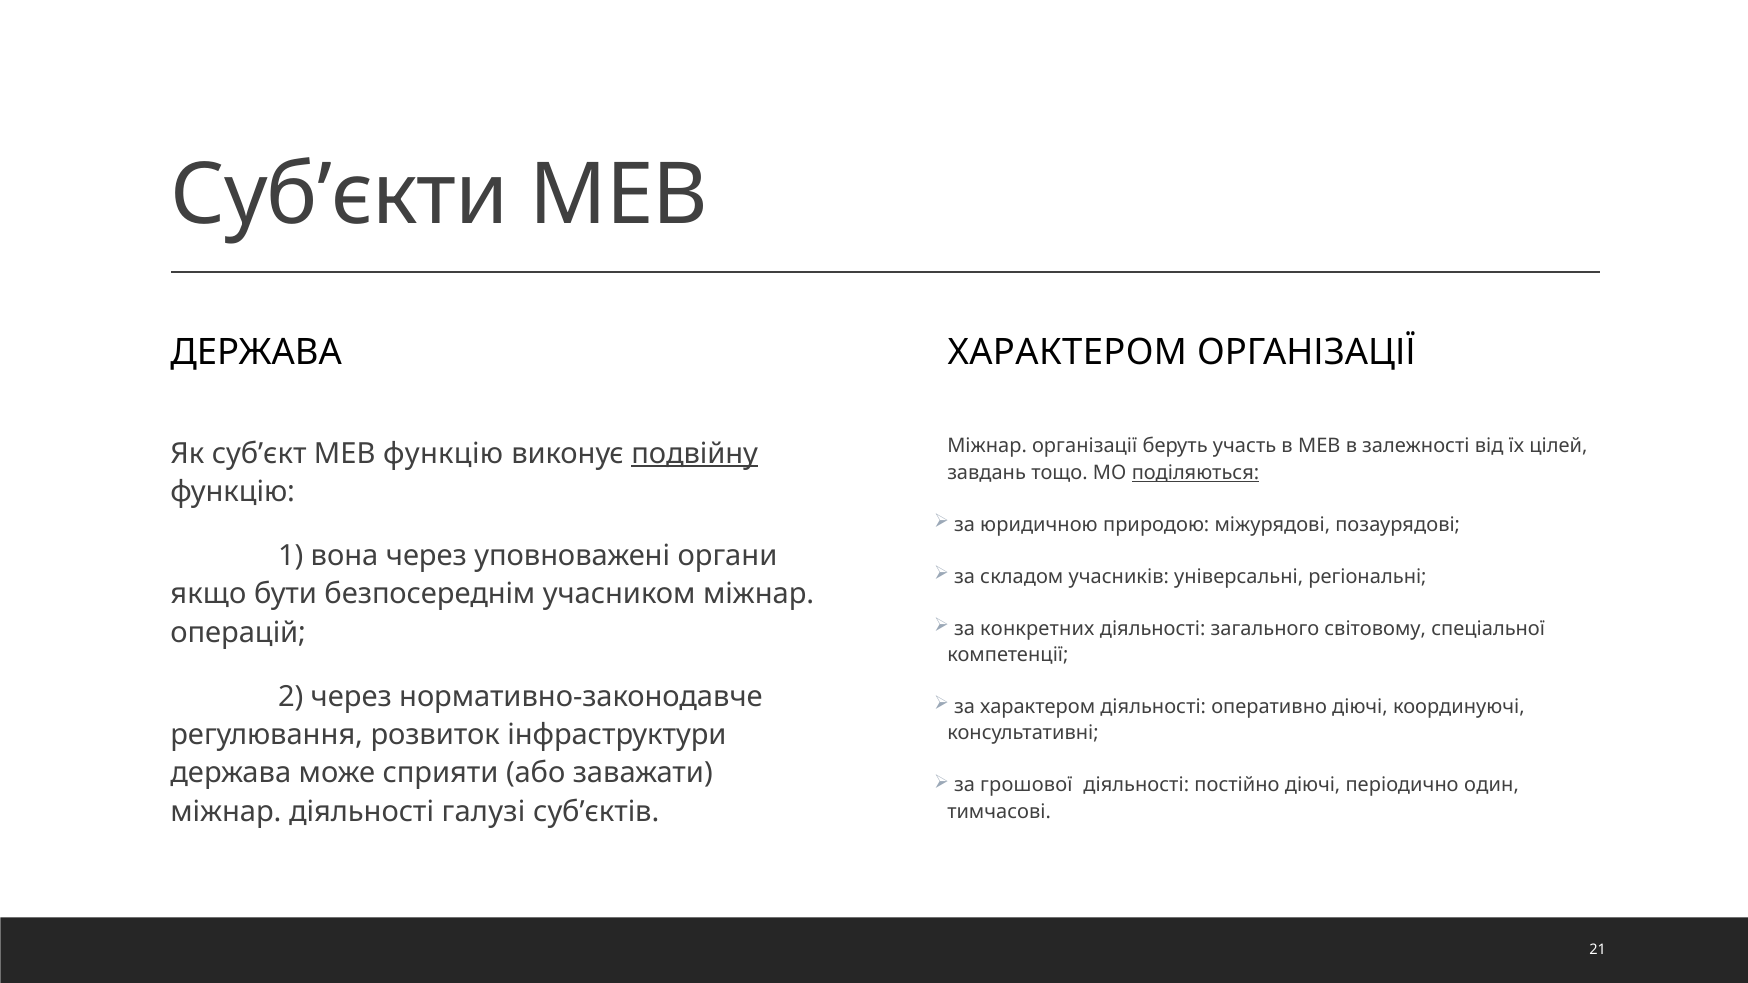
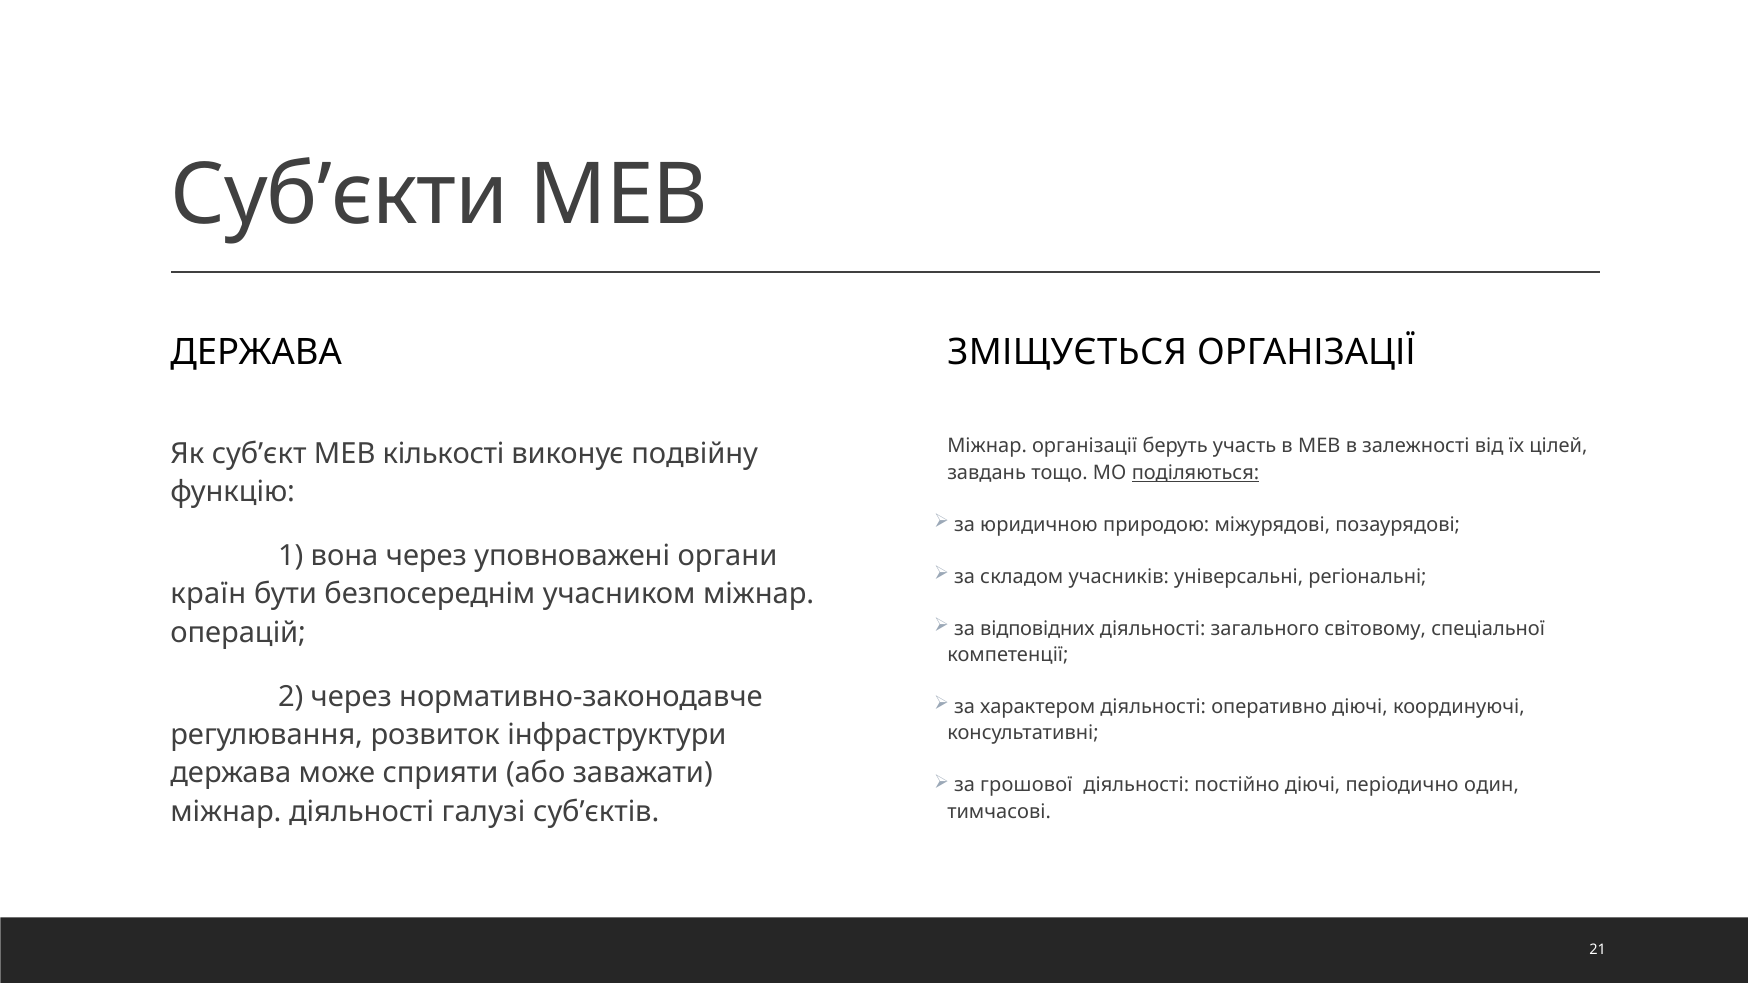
ХАРАКТЕРОМ: ХАРАКТЕРОМ -> ЗМІЩУЄТЬСЯ (1067, 352)
МЕВ функцію: функцію -> кількості (443, 454)
подвійну underline: present -> none (695, 454)
якщо: якщо -> країн (208, 594)
конкретних: конкретних -> відповідних (1037, 629)
